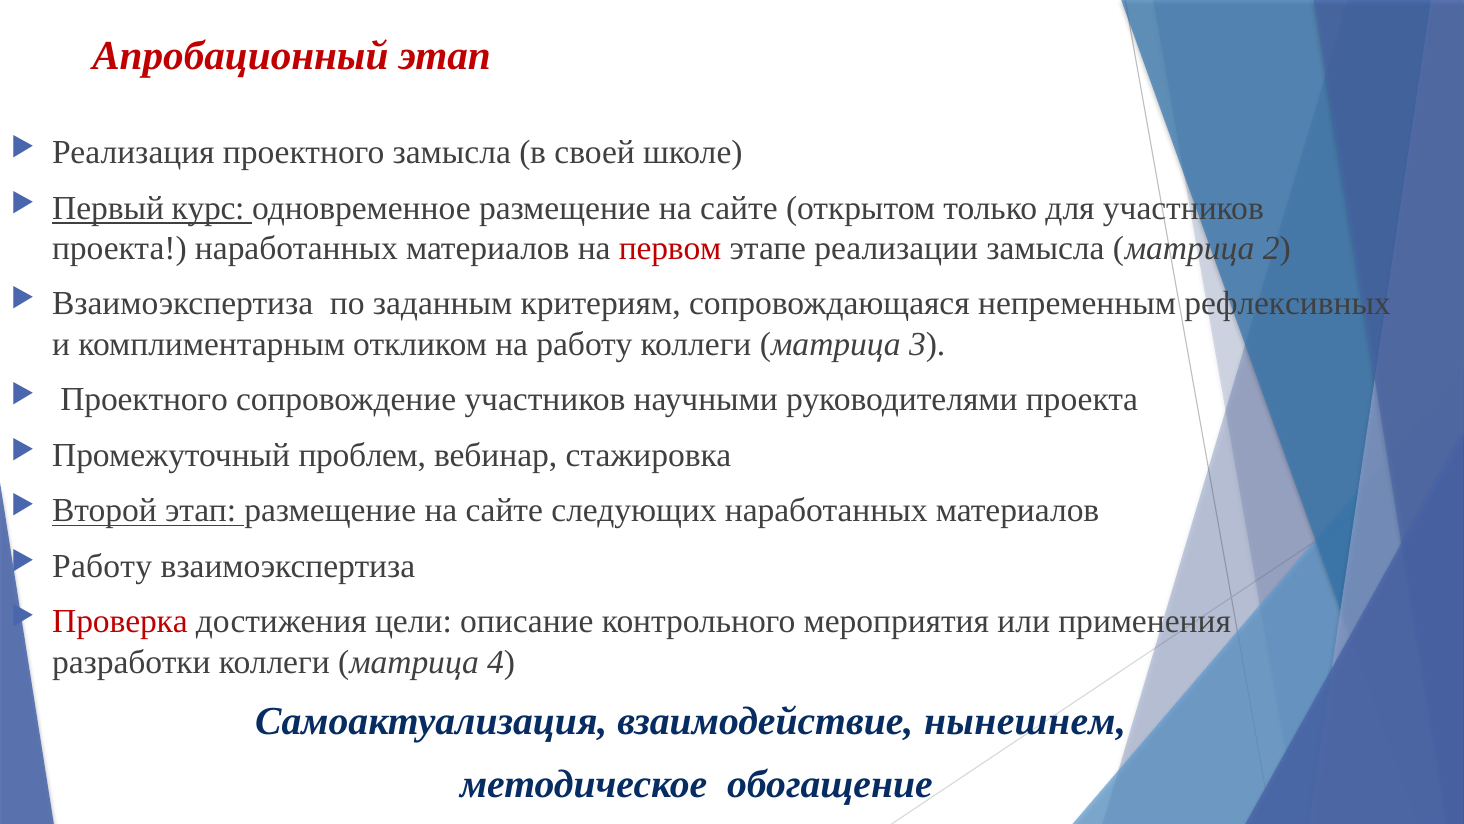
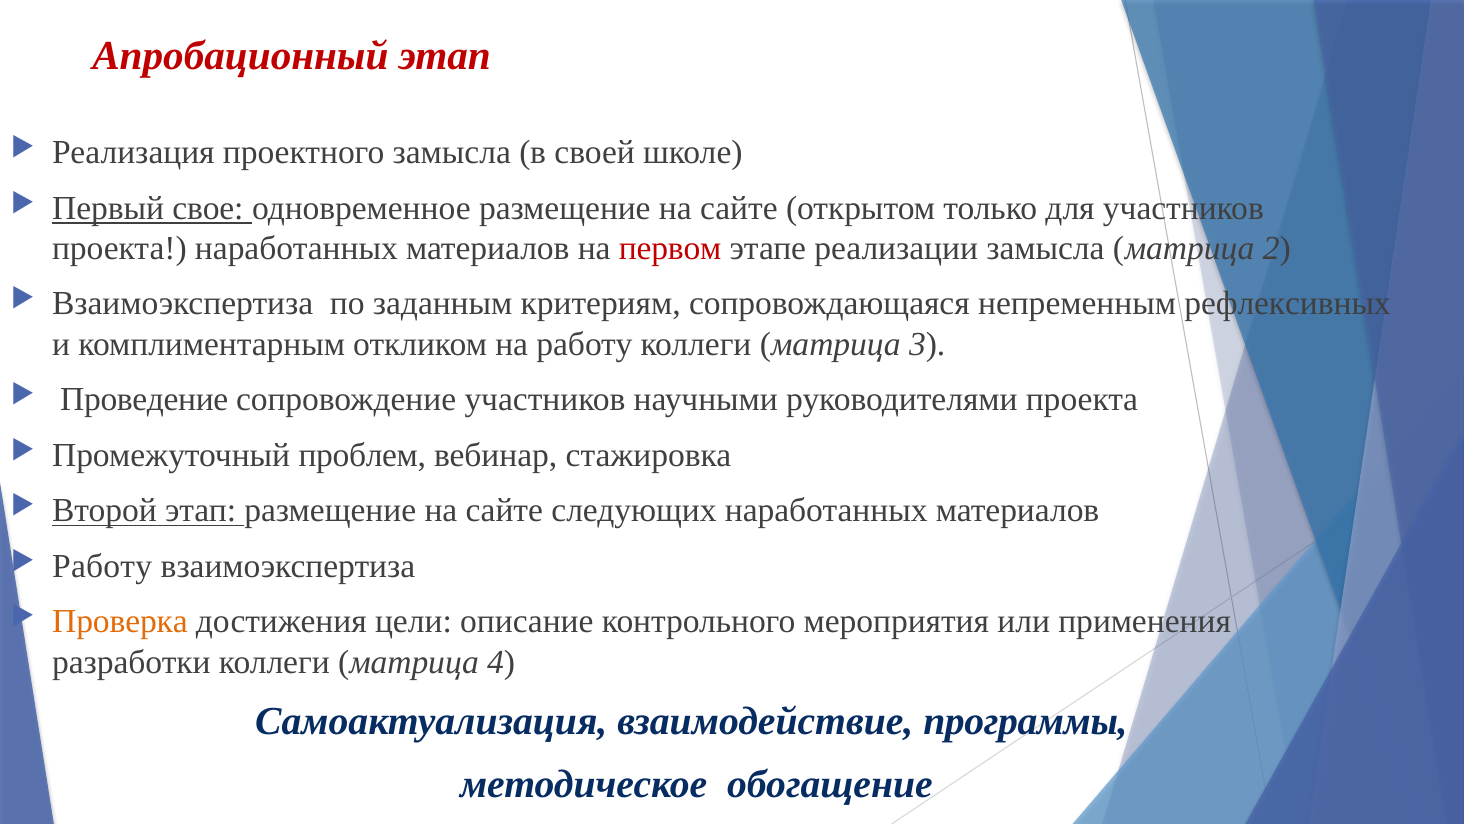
курс: курс -> свое (208, 208)
Проектного: Проектного -> Проведение (144, 399)
Проверка colour: red -> orange (120, 621)
нынешнем: нынешнем -> программы (1025, 721)
